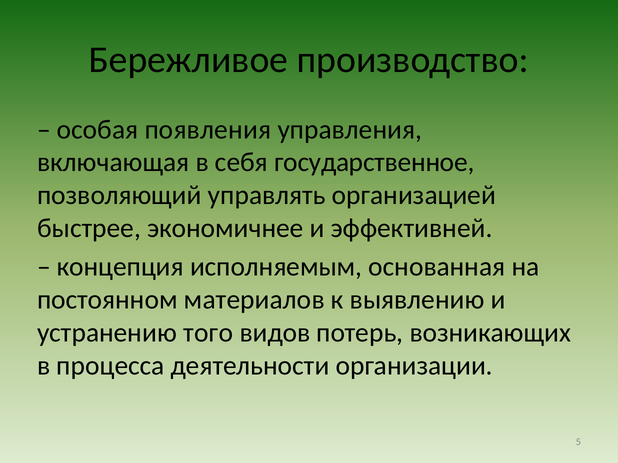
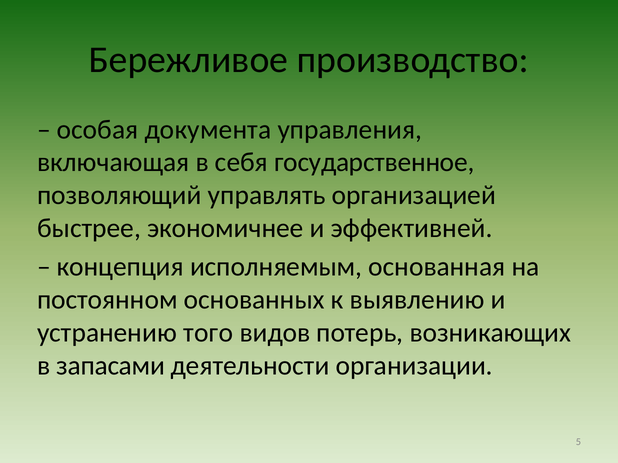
появления: появления -> документа (208, 130)
материалов: материалов -> основанных (254, 300)
процесса: процесса -> запасами (111, 366)
